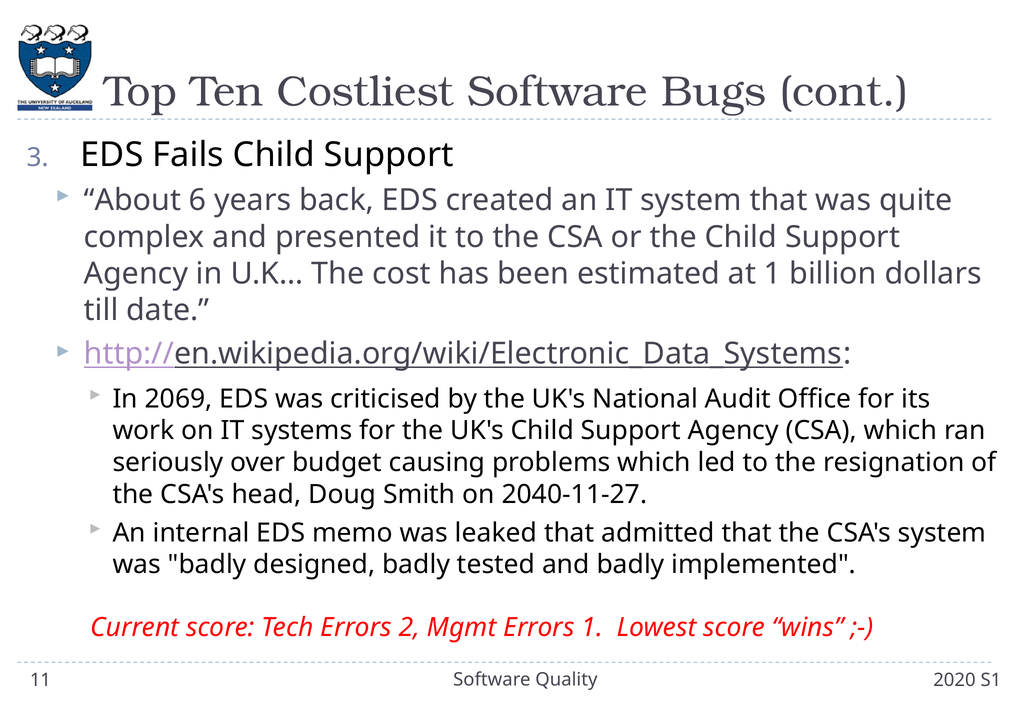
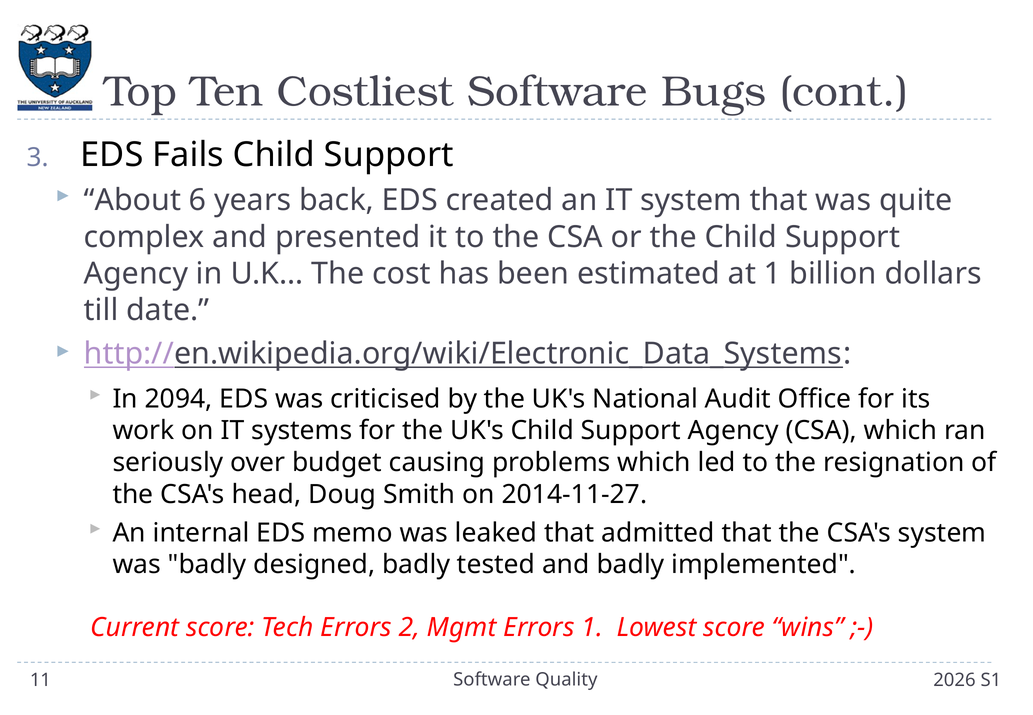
2069: 2069 -> 2094 (179, 399)
2040-11-27: 2040-11-27 -> 2014-11-27 (574, 494)
2020: 2020 -> 2026 (954, 680)
